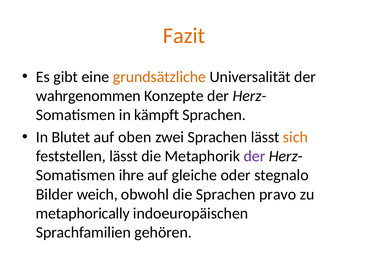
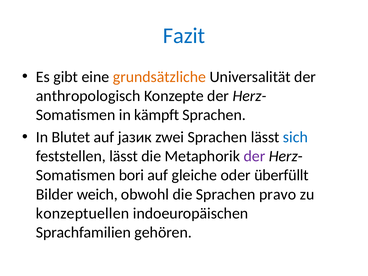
Fazit colour: orange -> blue (184, 36)
wahrgenommen: wahrgenommen -> anthropologisch (88, 96)
oben: oben -> јазик (135, 137)
sich colour: orange -> blue (295, 137)
ihre: ihre -> bori (131, 175)
stegnalo: stegnalo -> überfüllt (282, 175)
metaphorically: metaphorically -> konzeptuellen (83, 213)
